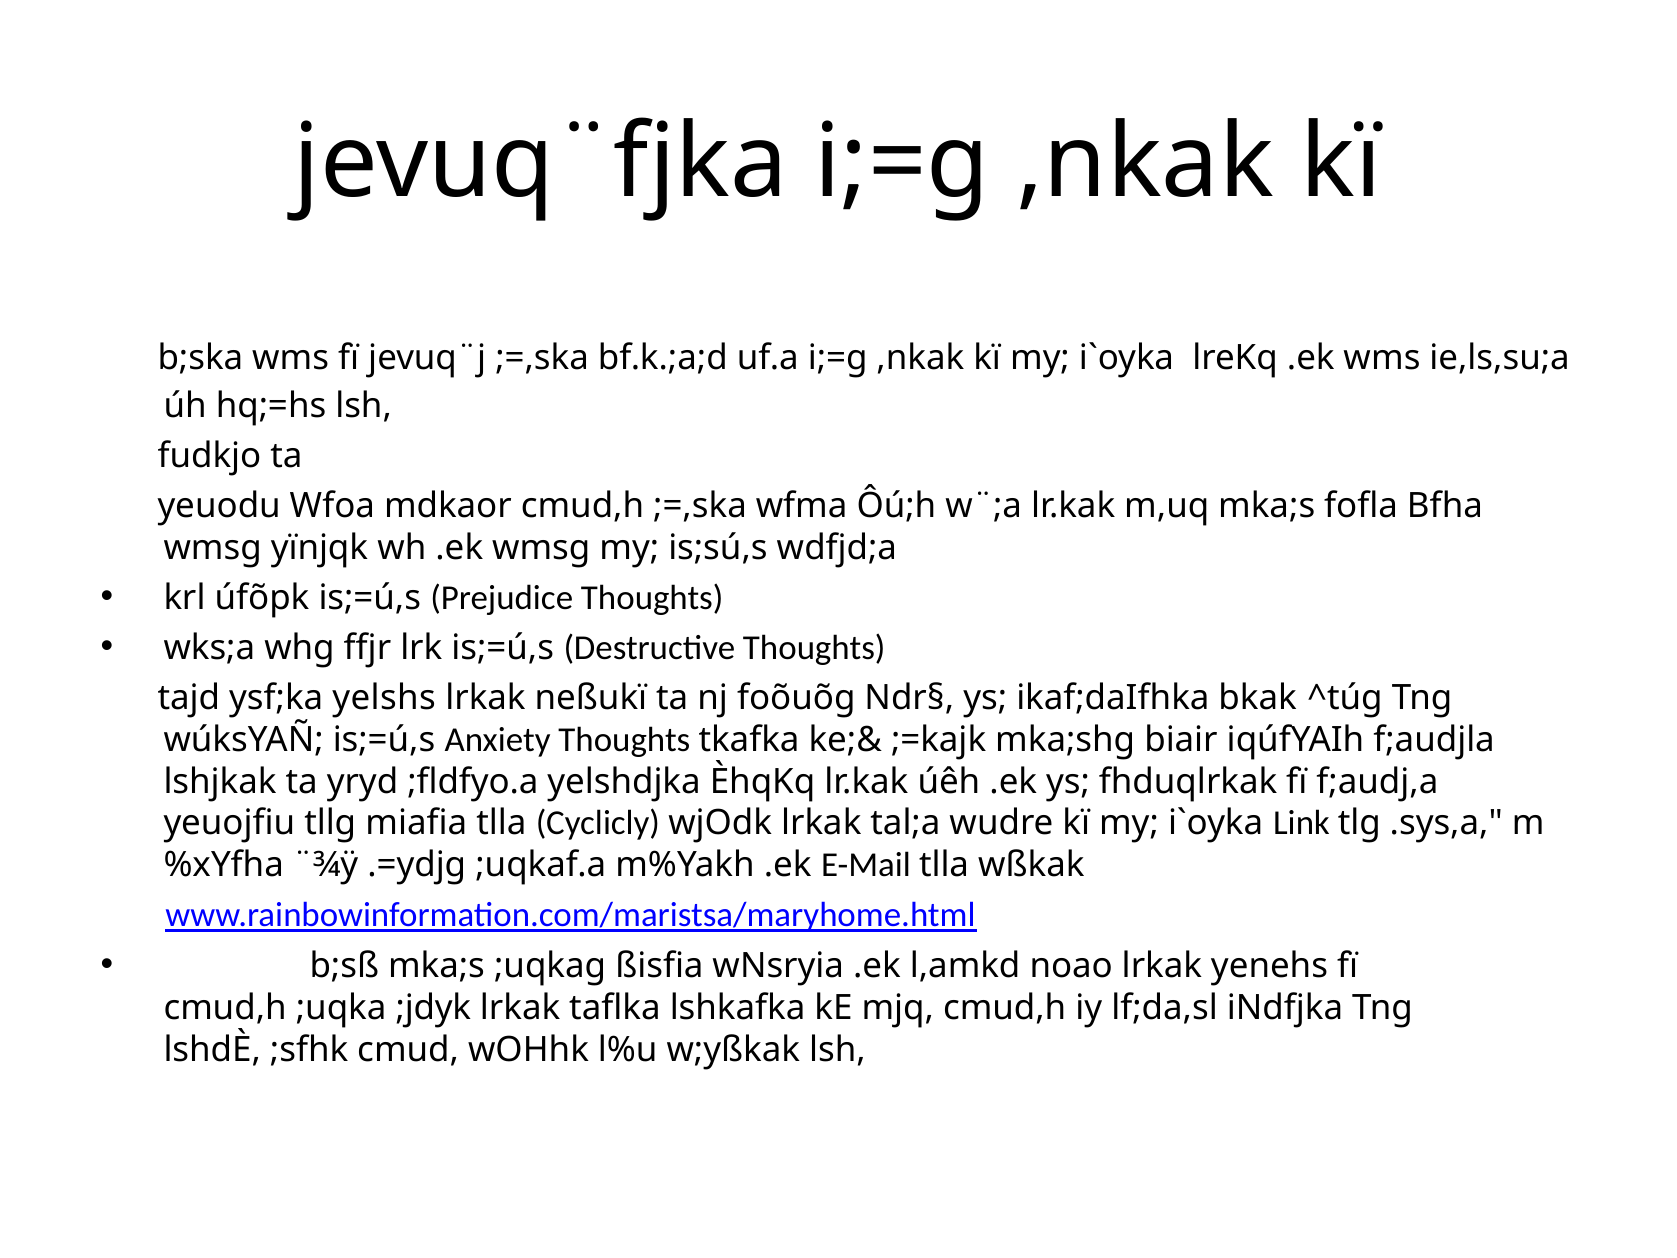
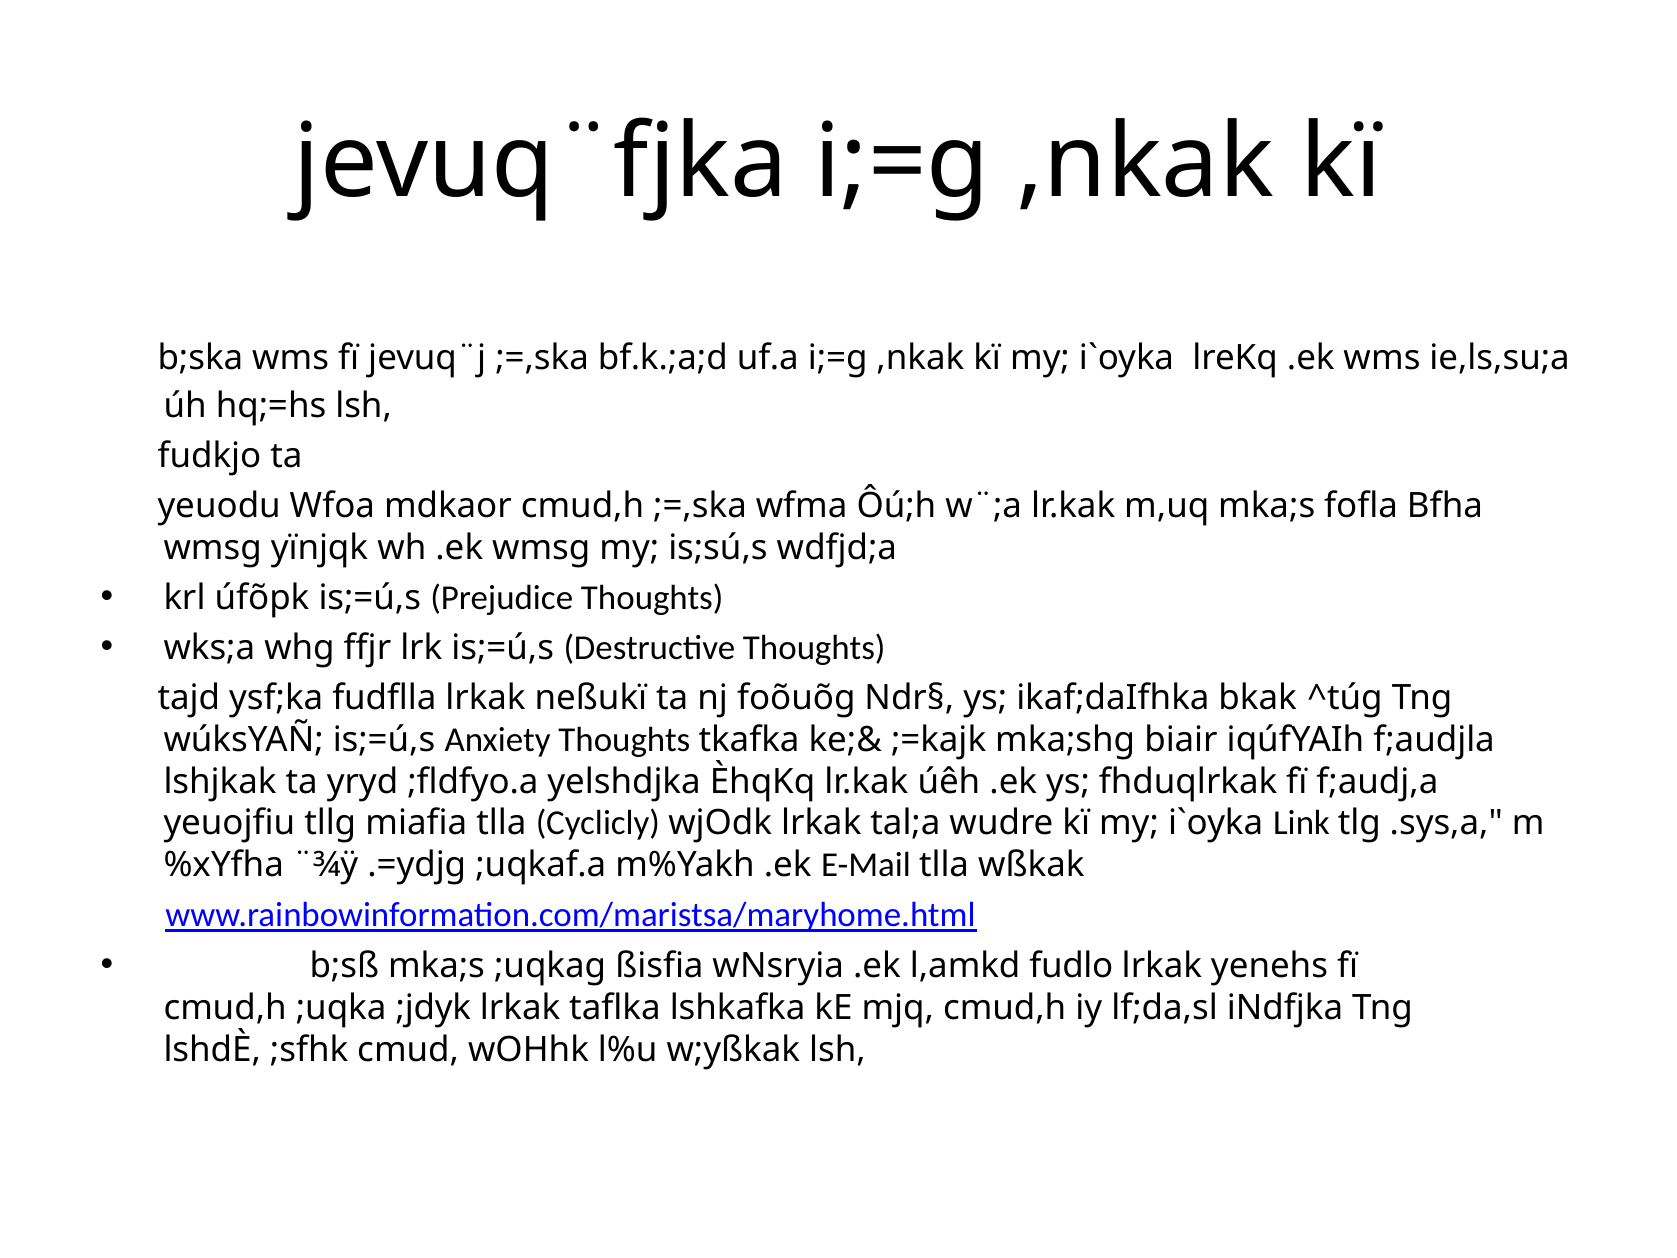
yelshs: yelshs -> fudflla (384, 698)
noao: noao -> fudlo (1071, 966)
